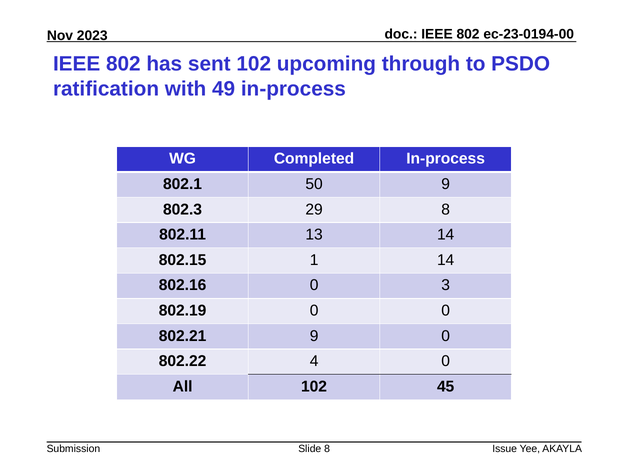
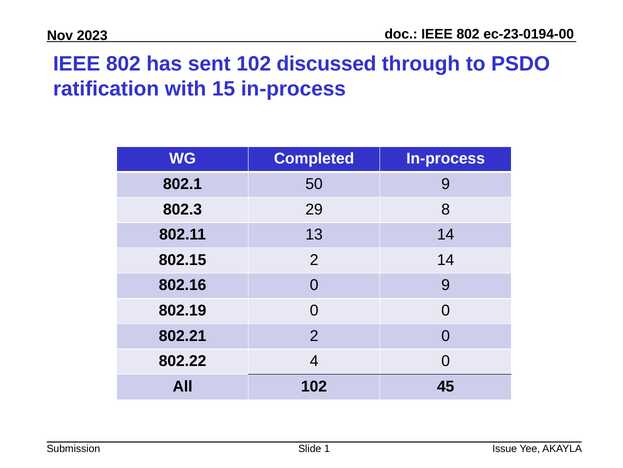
upcoming: upcoming -> discussed (326, 64)
49: 49 -> 15 (224, 89)
802.15 1: 1 -> 2 (314, 260)
0 3: 3 -> 9 (446, 285)
802.21 9: 9 -> 2 (314, 335)
Slide 8: 8 -> 1 (327, 448)
